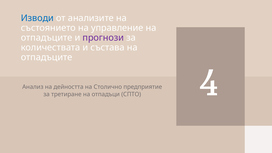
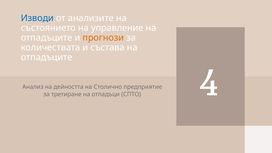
прогнози colour: purple -> orange (103, 38)
